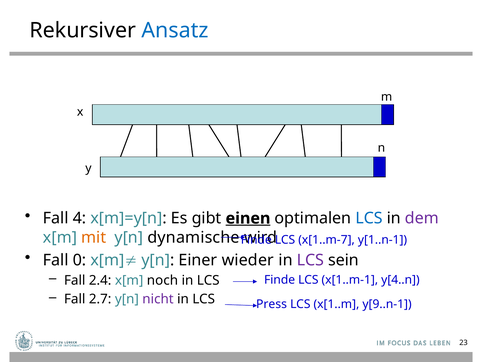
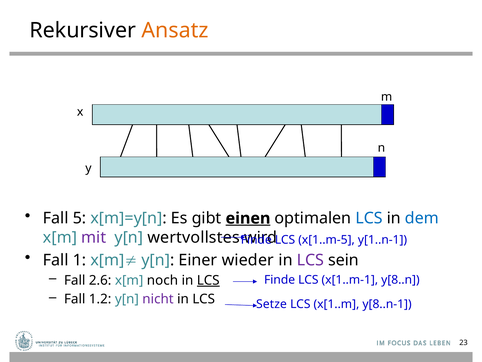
Ansatz colour: blue -> orange (175, 30)
4: 4 -> 5 (80, 218)
dem colour: purple -> blue (422, 218)
mit colour: orange -> purple (94, 237)
dynamische: dynamische -> wertvollstes (194, 237)
x[1..m-7: x[1..m-7 -> x[1..m-5 (327, 239)
0: 0 -> 1 (80, 260)
2.4: 2.4 -> 2.6 (100, 280)
LCS underline: none -> present (208, 280)
y[4..n: y[4..n -> y[8..n (400, 280)
2.7: 2.7 -> 1.2 (100, 299)
Press: Press -> Setze (271, 304)
y[9..n-1: y[9..n-1 -> y[8..n-1 (387, 304)
